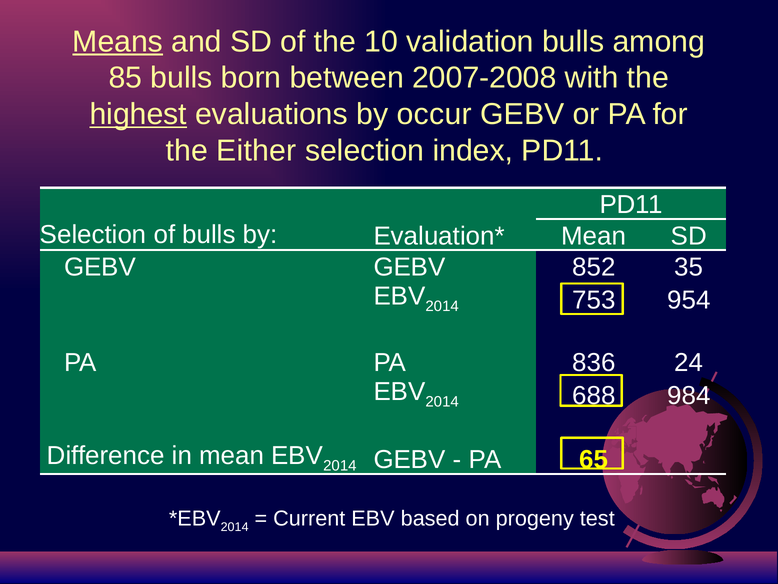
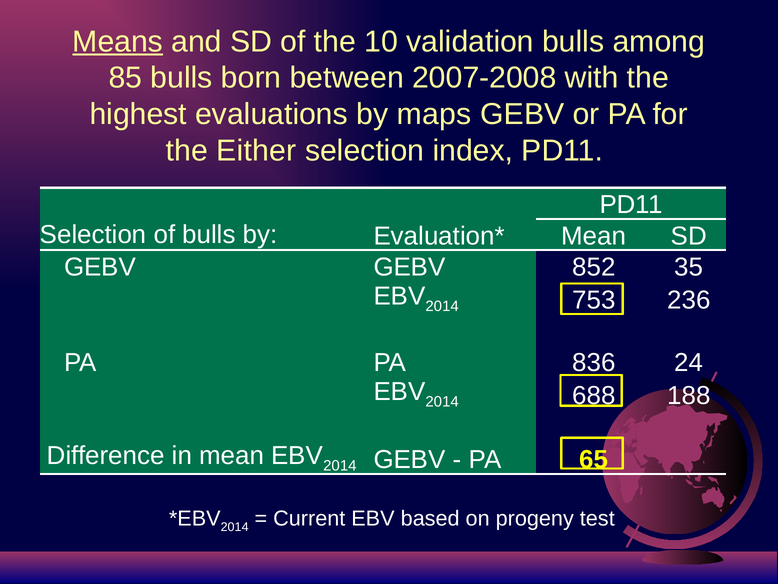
highest underline: present -> none (138, 114)
occur: occur -> maps (434, 114)
954: 954 -> 236 (689, 300)
984: 984 -> 188 (689, 395)
